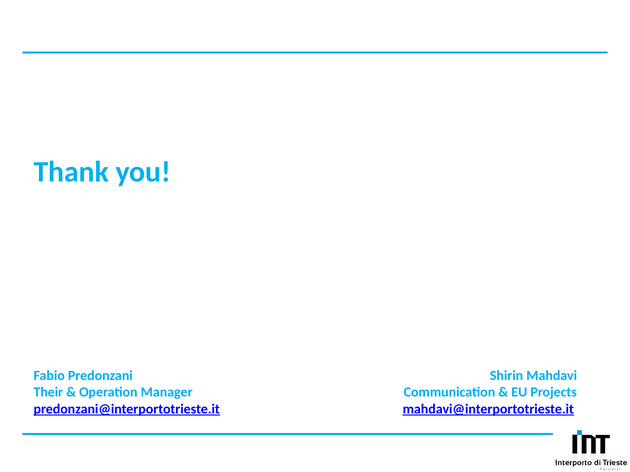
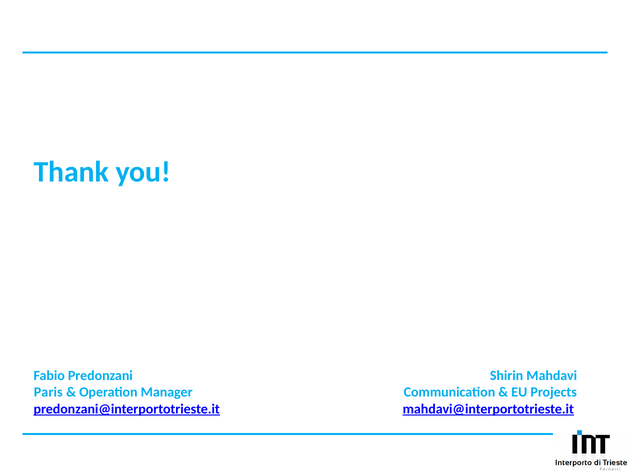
Their: Their -> Paris (48, 393)
